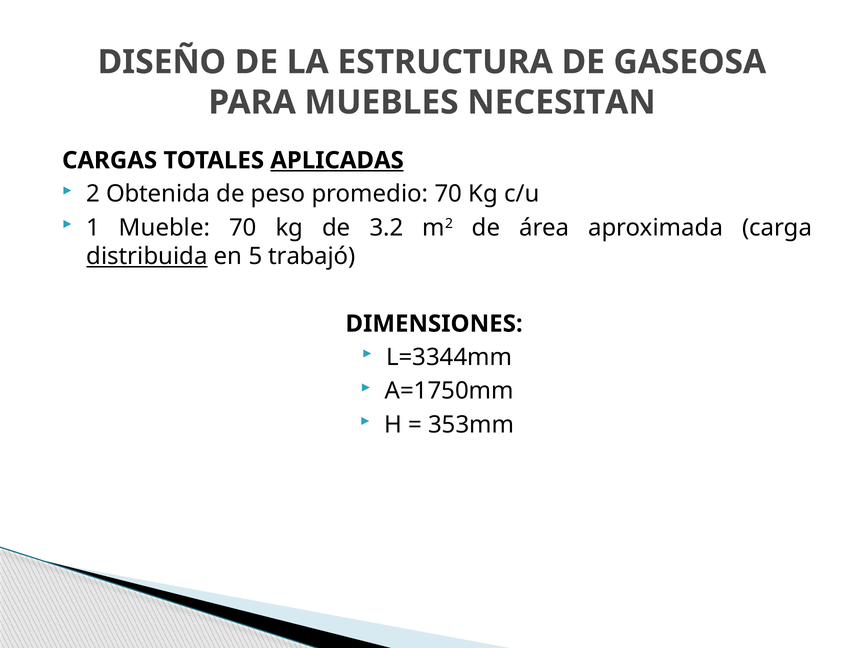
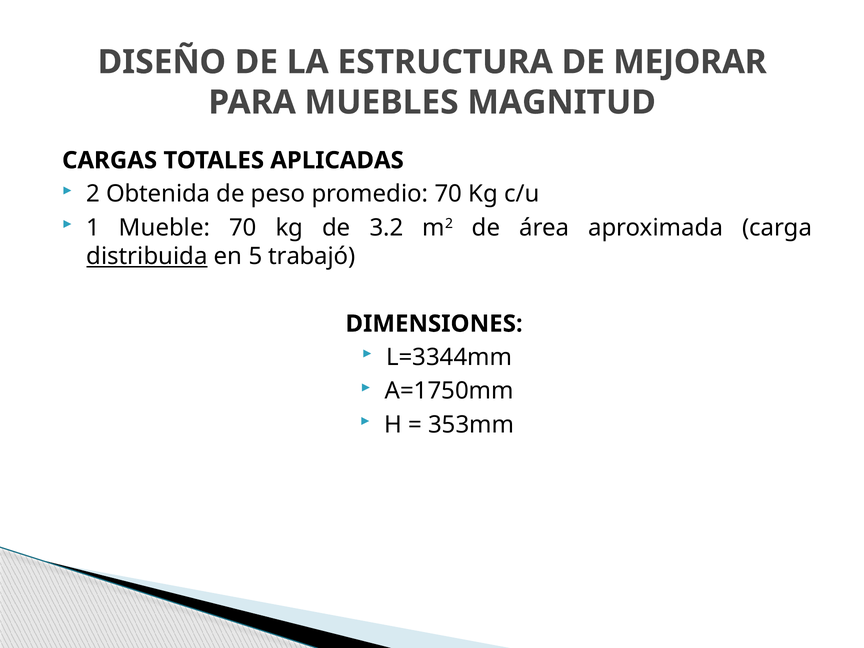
GASEOSA: GASEOSA -> MEJORAR (690, 62)
NECESITAN: NECESITAN -> MAGNITUD (562, 102)
APLICADAS underline: present -> none (337, 160)
